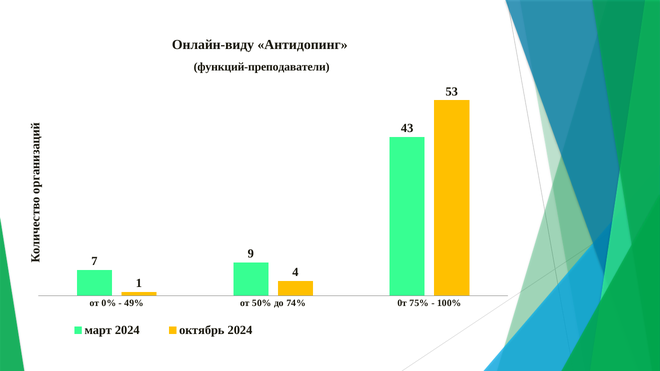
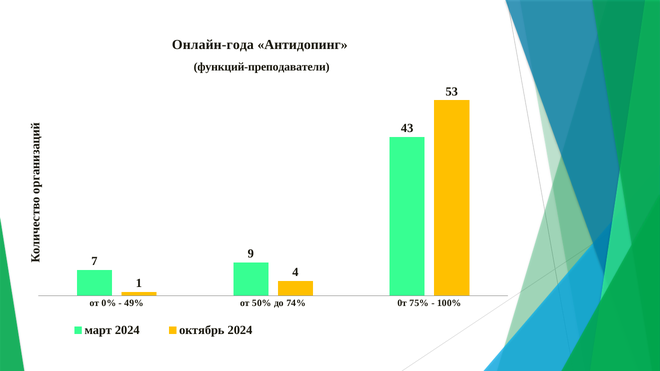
Онлайн-виду: Онлайн-виду -> Онлайн-года (213, 45)
